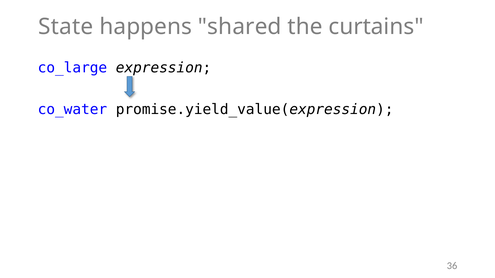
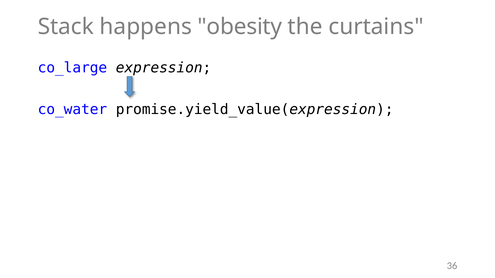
State: State -> Stack (66, 27)
shared: shared -> obesity (240, 27)
